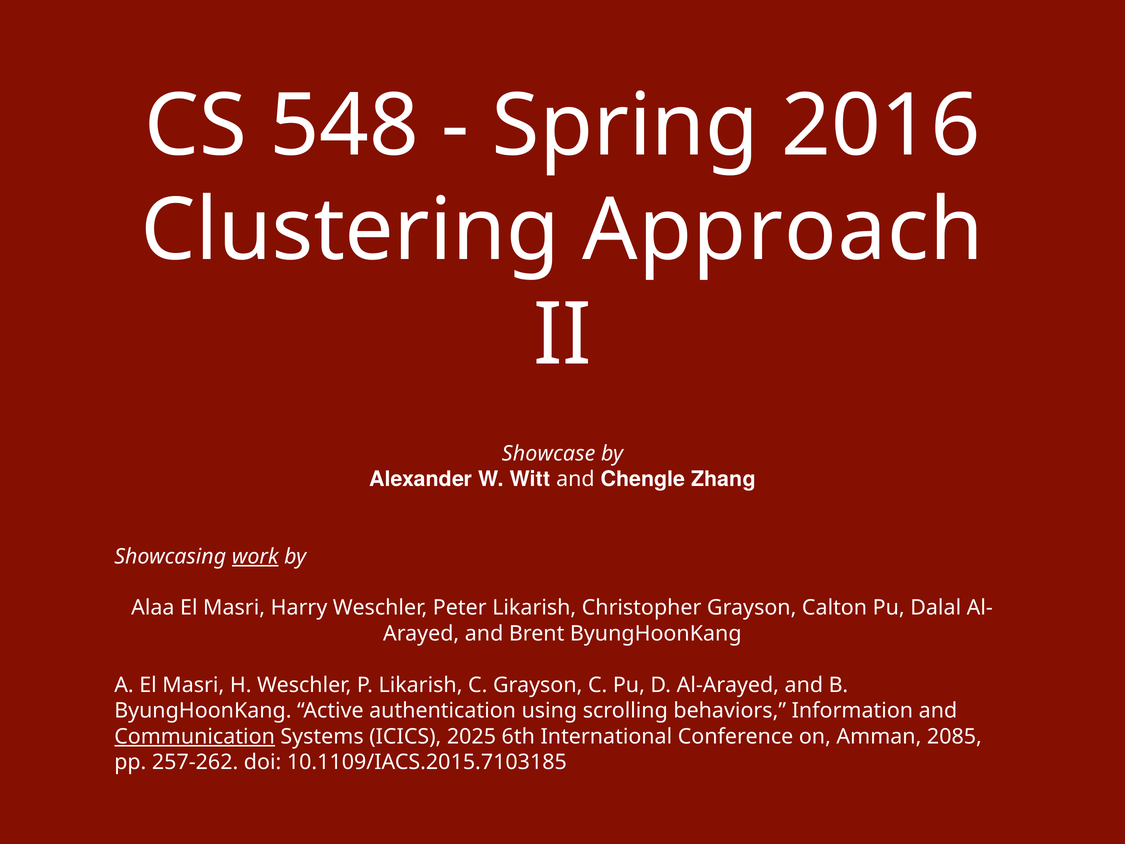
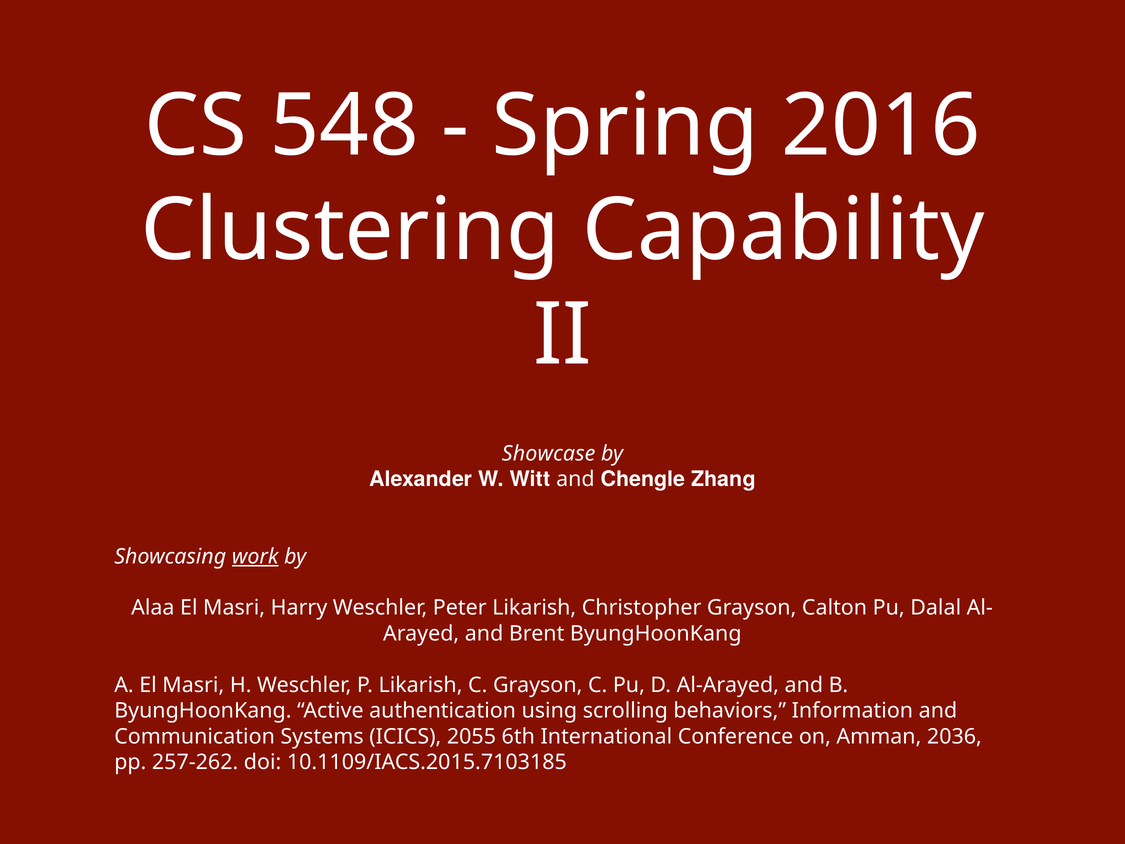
Approach: Approach -> Capability (783, 231)
Communication underline: present -> none (195, 736)
2025: 2025 -> 2055 (471, 736)
2085: 2085 -> 2036 (954, 736)
